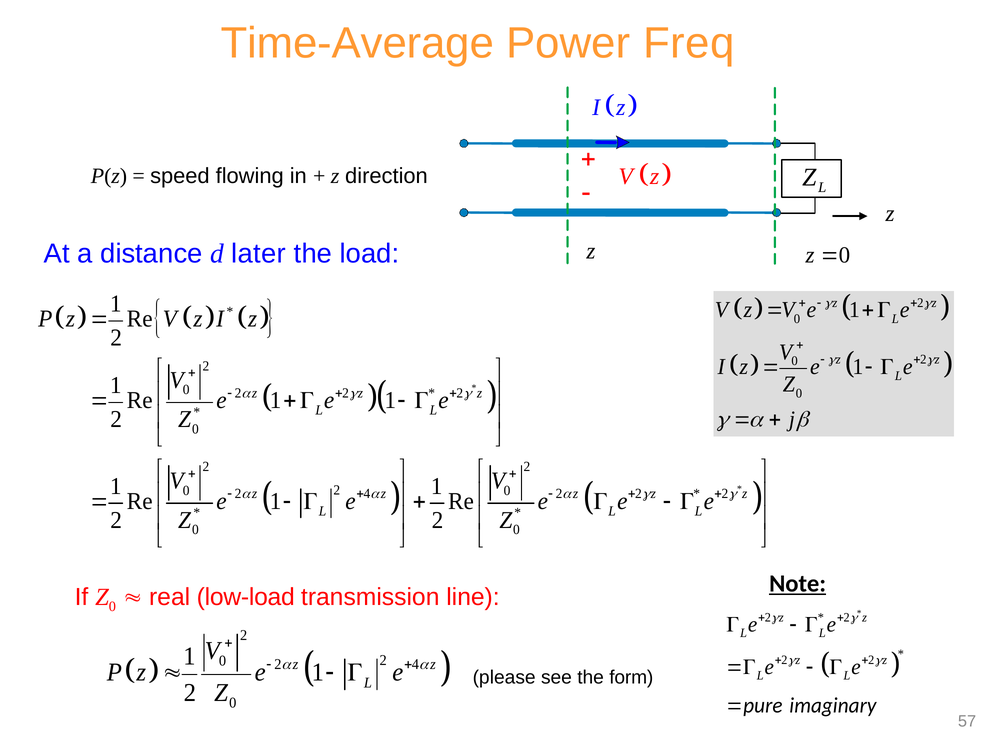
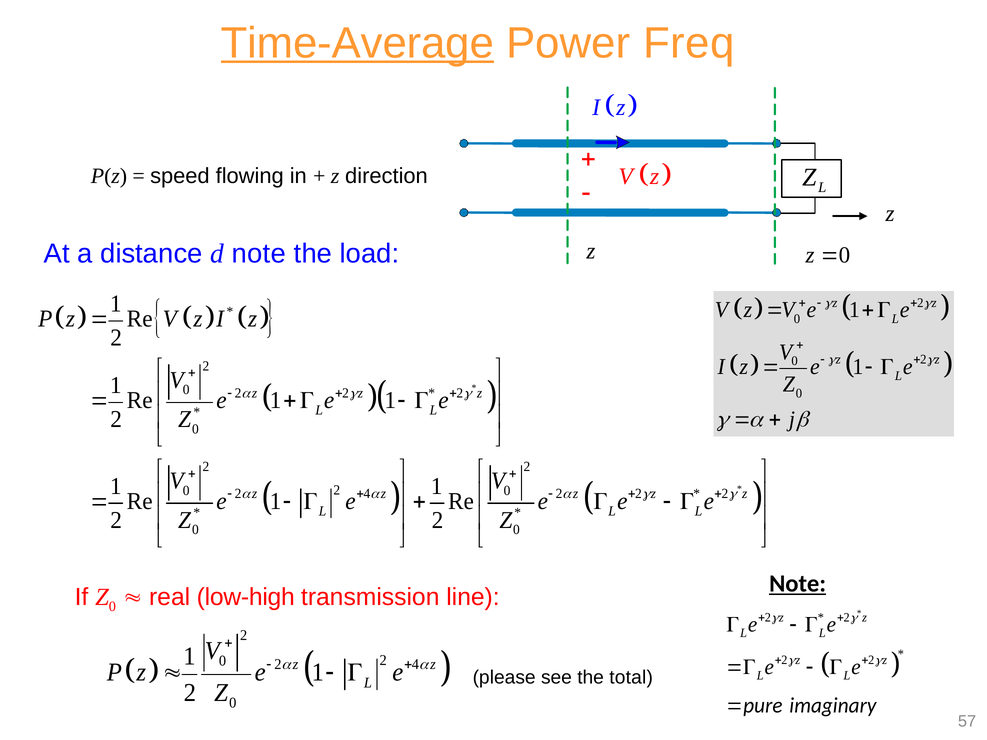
Time-Average underline: none -> present (357, 43)
d later: later -> note (259, 254)
low-load: low-load -> low-high (246, 597)
form: form -> total (631, 678)
